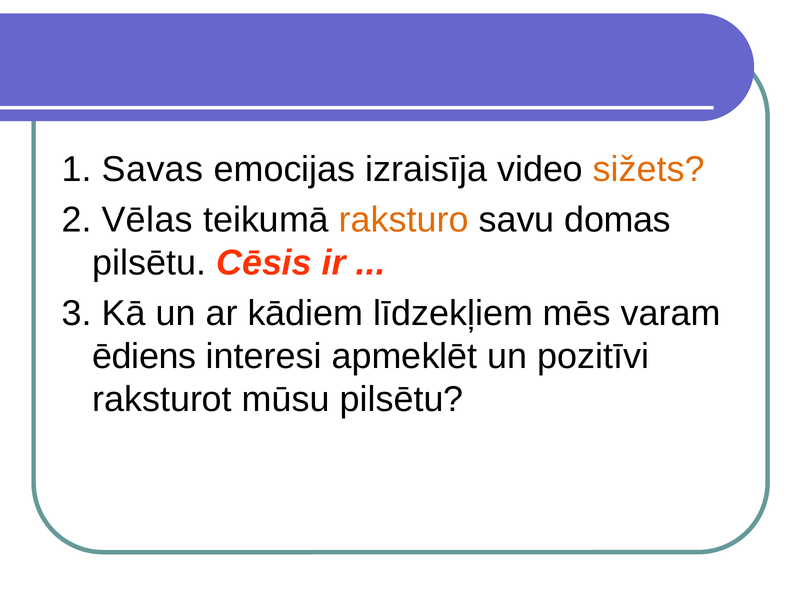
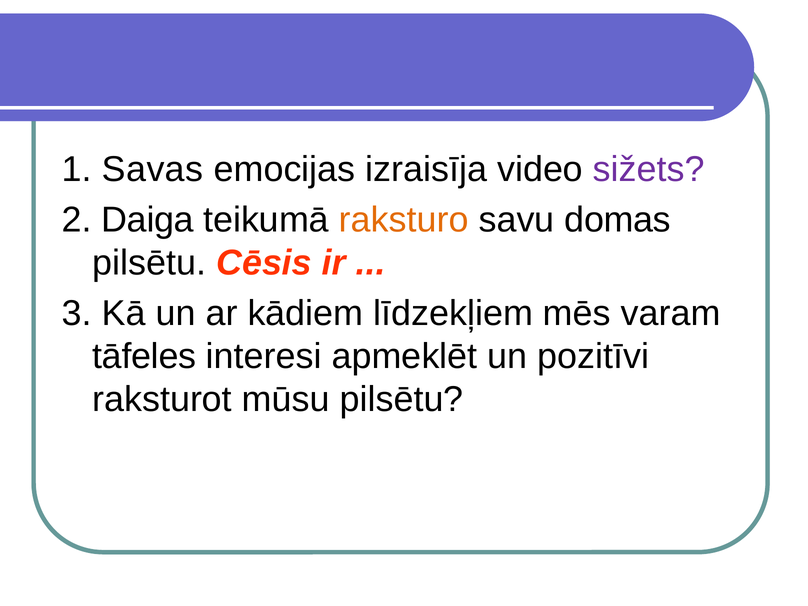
sižets colour: orange -> purple (649, 170)
Vēlas: Vēlas -> Daiga (148, 220)
ēdiens: ēdiens -> tāfeles (144, 356)
